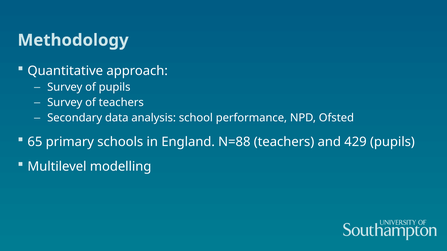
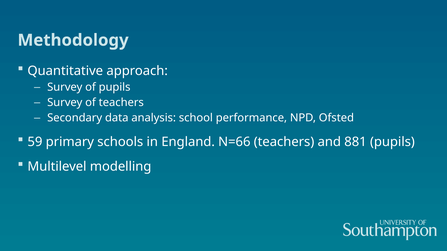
65: 65 -> 59 (35, 142)
N=88: N=88 -> N=66 (234, 142)
429: 429 -> 881 (356, 142)
